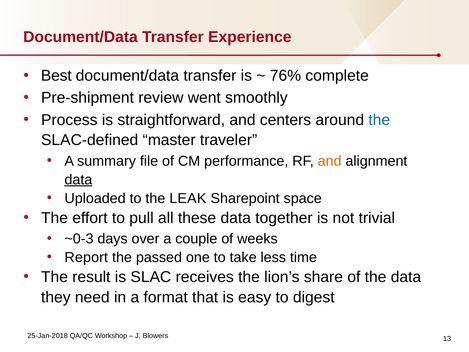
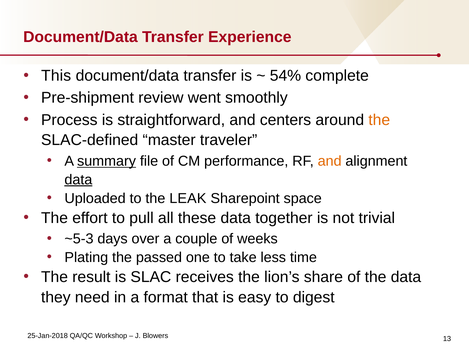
Best: Best -> This (56, 76)
76%: 76% -> 54% (285, 76)
the colour: blue -> orange (379, 120)
summary underline: none -> present (107, 161)
~0-3: ~0-3 -> ~5-3 (79, 239)
Report: Report -> Plating (86, 257)
